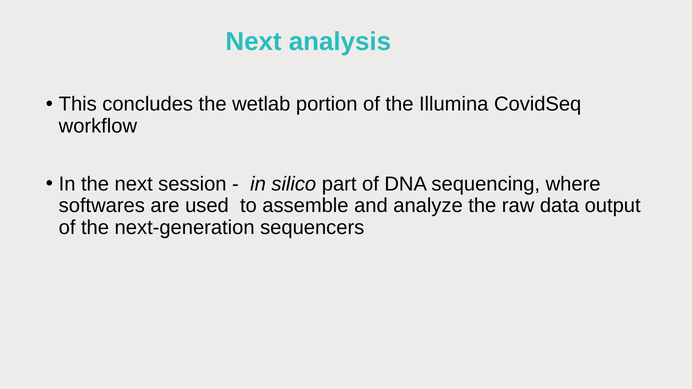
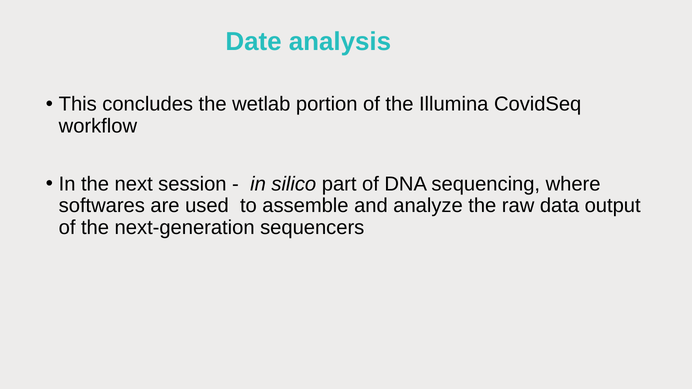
Next: Next -> Date (254, 42)
